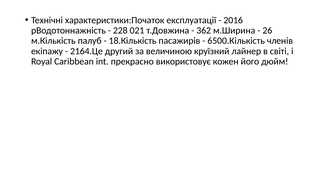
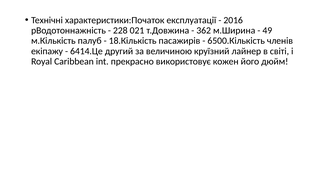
26: 26 -> 49 (267, 31)
2164.Це: 2164.Це -> 6414.Це (86, 51)
